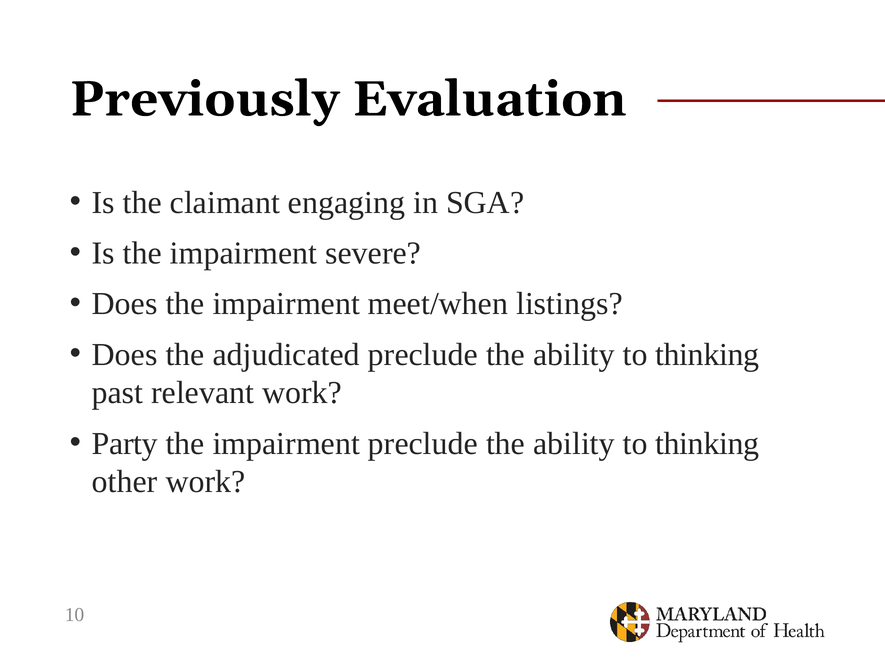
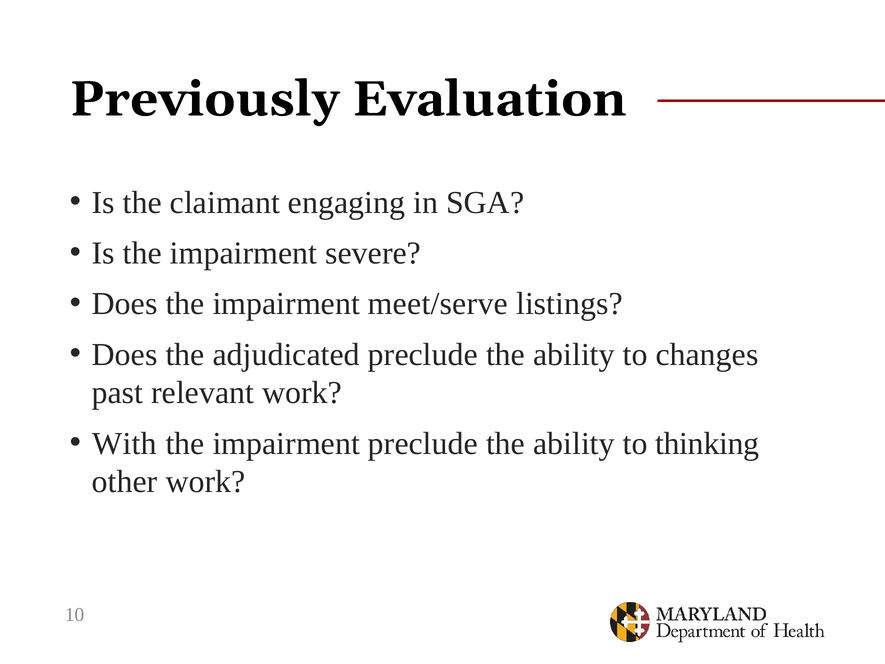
meet/when: meet/when -> meet/serve (438, 304)
thinking: thinking -> changes (707, 354)
Party: Party -> With (124, 443)
